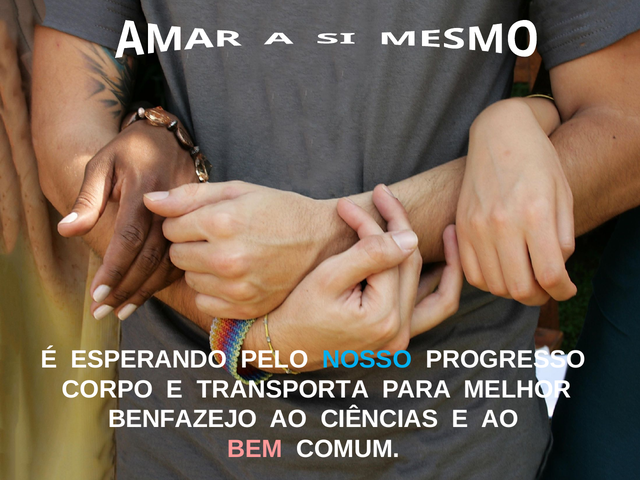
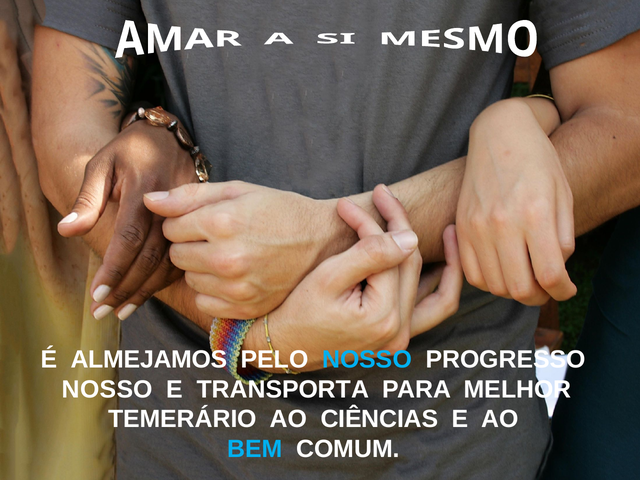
ESPERANDO: ESPERANDO -> ALMEJAMOS (149, 360)
CORPO: CORPO -> NOSSO (107, 389)
BENFAZEJO: BENFAZEJO -> TEMERÁRIO (182, 419)
BEM colour: pink -> light blue (255, 449)
